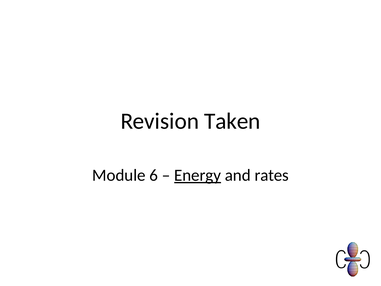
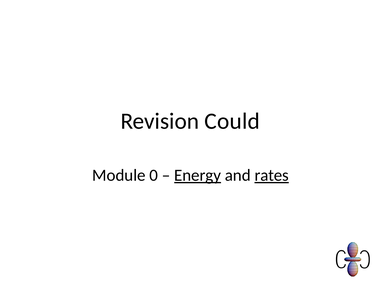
Taken: Taken -> Could (232, 121)
6: 6 -> 0 (154, 175)
rates underline: none -> present (272, 175)
